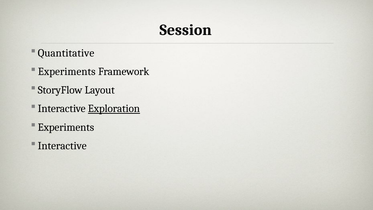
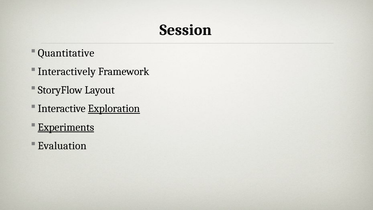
Experiments: Experiments -> Interactively (67, 72)
Experiments underline: none -> present (66, 127)
Interactive: Interactive -> Evaluation (62, 146)
